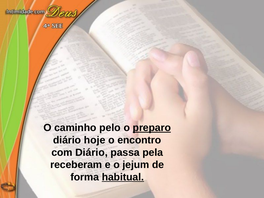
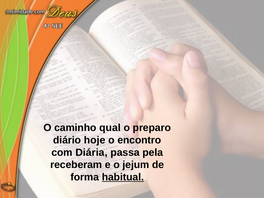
pelo: pelo -> qual (110, 128)
preparo underline: present -> none (152, 128)
com Diário: Diário -> Diária (91, 152)
